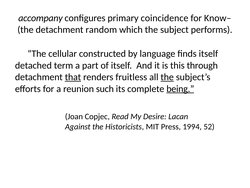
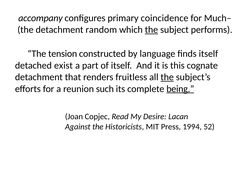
Know–: Know– -> Much– (218, 18)
the underline: none -> present (151, 30)
cellular: cellular -> tension (63, 54)
term: term -> exist (63, 65)
through: through -> cognate (202, 65)
that underline: present -> none (73, 77)
